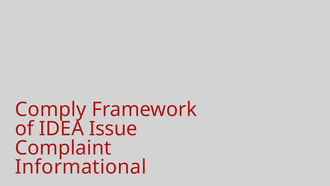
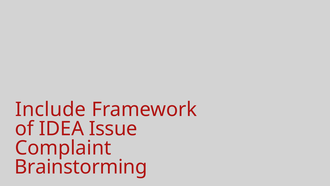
Comply: Comply -> Include (51, 109)
Informational: Informational -> Brainstorming (81, 167)
